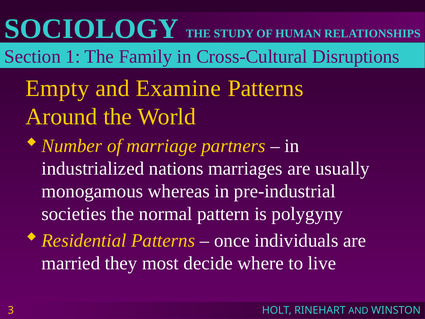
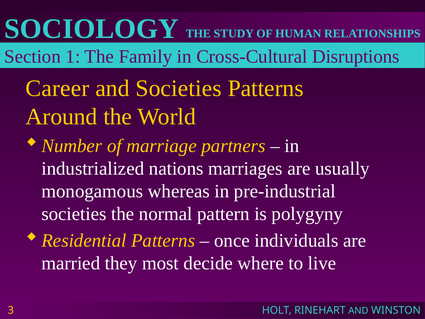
Empty: Empty -> Career (57, 88)
and Examine: Examine -> Societies (179, 88)
